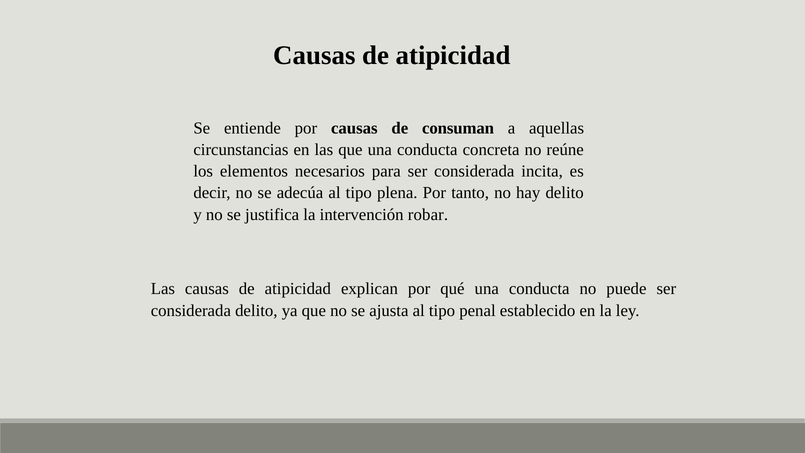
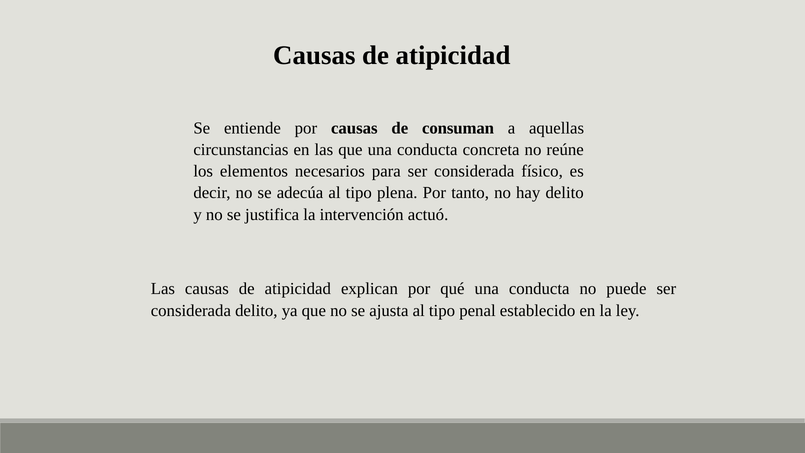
incita: incita -> físico (542, 171)
robar: robar -> actuó (428, 214)
